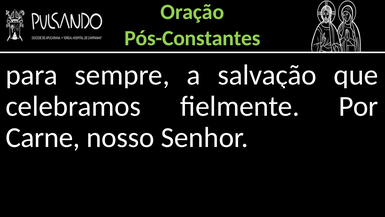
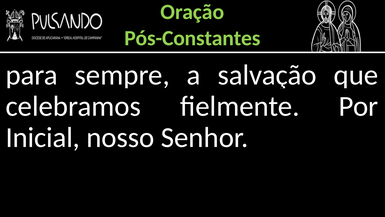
Carne: Carne -> Inicial (43, 137)
